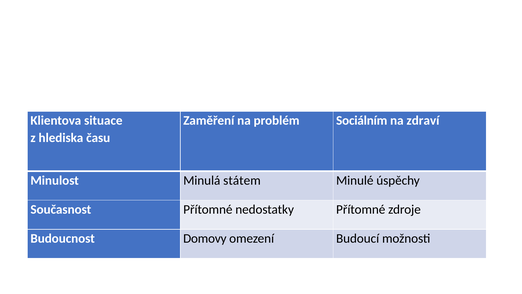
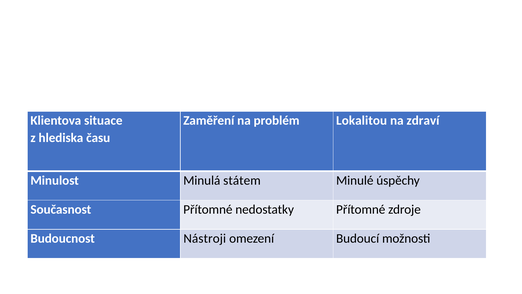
Sociálním: Sociálním -> Lokalitou (362, 121)
Domovy: Domovy -> Nástroji (205, 238)
